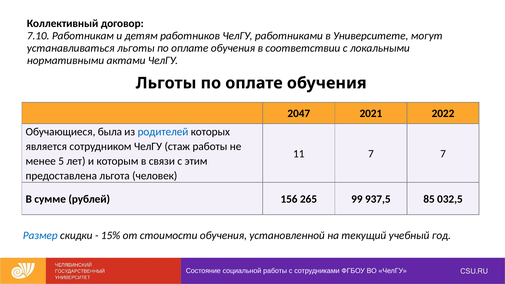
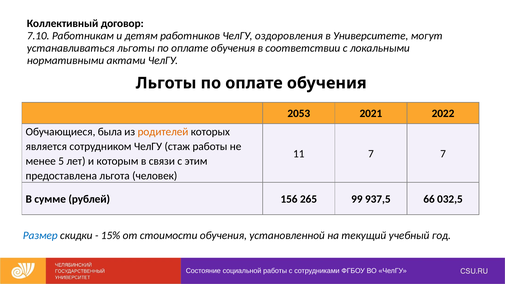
работниками: работниками -> оздоровления (289, 36)
2047: 2047 -> 2053 (299, 114)
родителей colour: blue -> orange (163, 132)
85: 85 -> 66 (429, 199)
